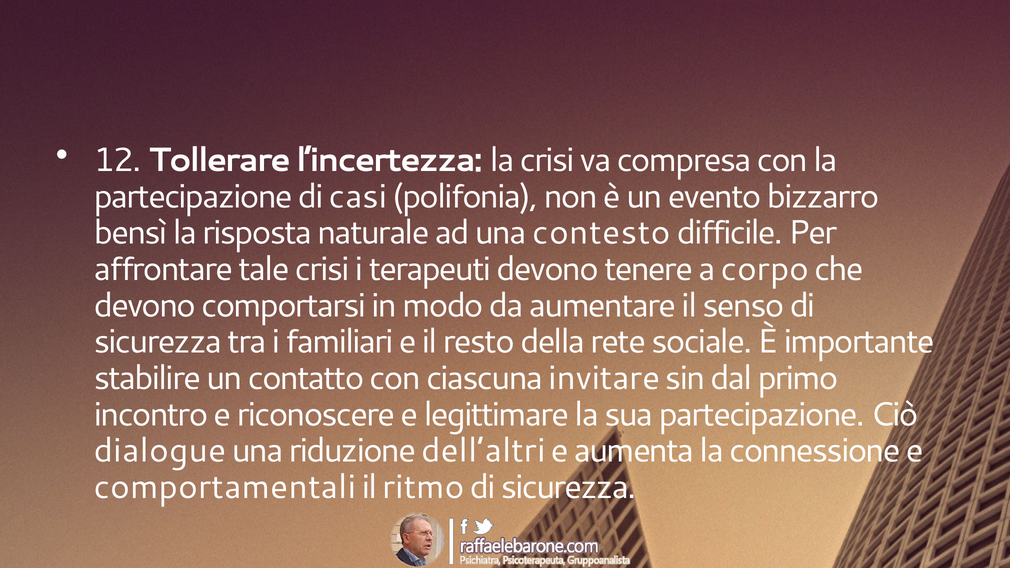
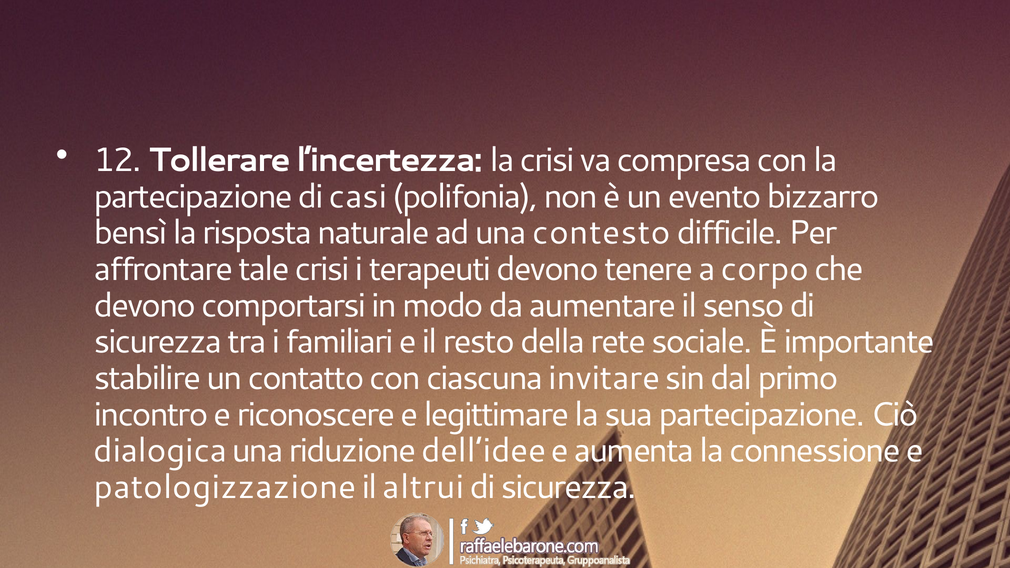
dialogue: dialogue -> dialogica (160, 451)
dell’altri: dell’altri -> dell’idee (484, 451)
comportamentali: comportamentali -> patologizzazione (225, 487)
ritmo: ritmo -> altrui (423, 487)
